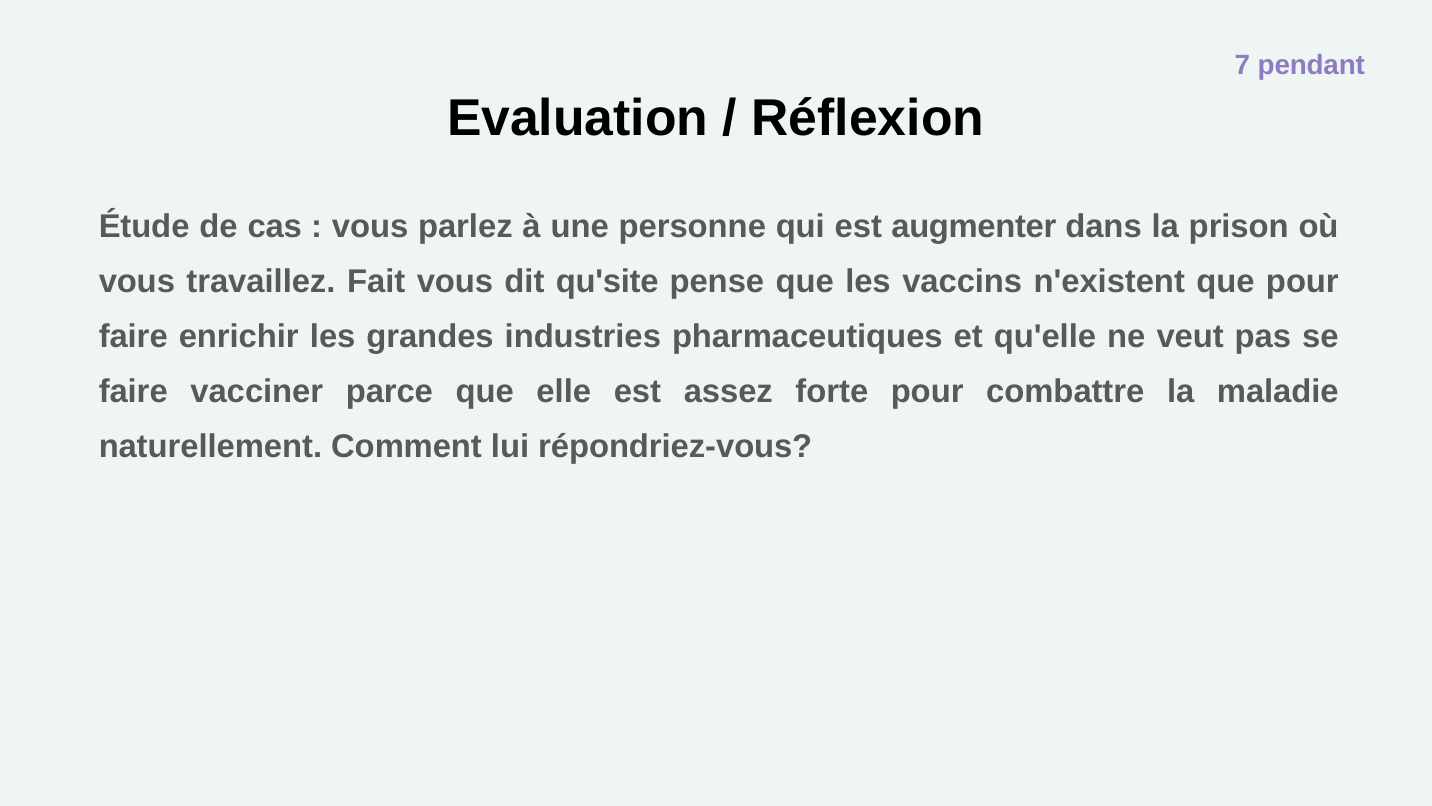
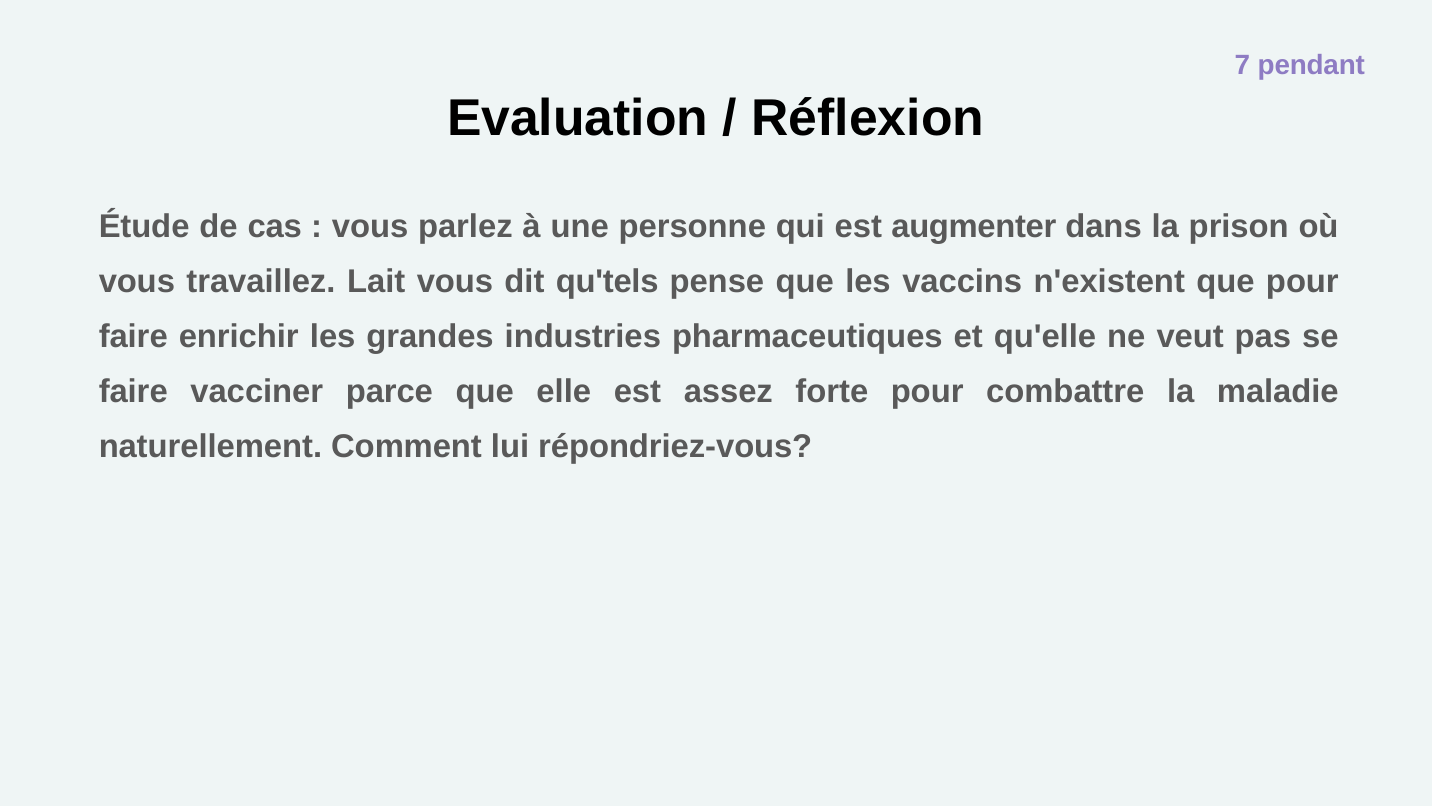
Fait: Fait -> Lait (376, 282)
qu'site: qu'site -> qu'tels (607, 282)
